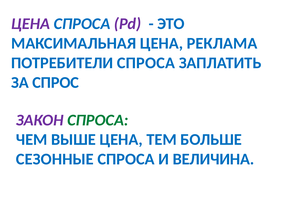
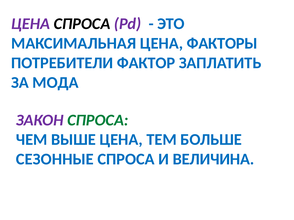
СПРОСА colour: blue -> black (82, 24)
РЕКЛАМА: РЕКЛАМА -> ФАКТОРЫ (222, 43)
ПОТРЕБИТЕЛИ СПРОСА: СПРОСА -> ФАКТОР (146, 63)
СПРОС: СПРОС -> МОДА (56, 83)
